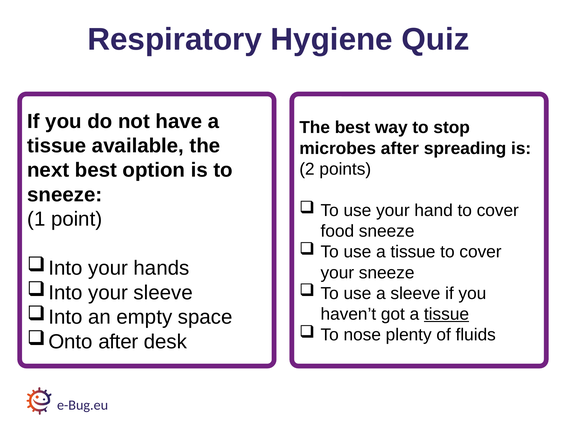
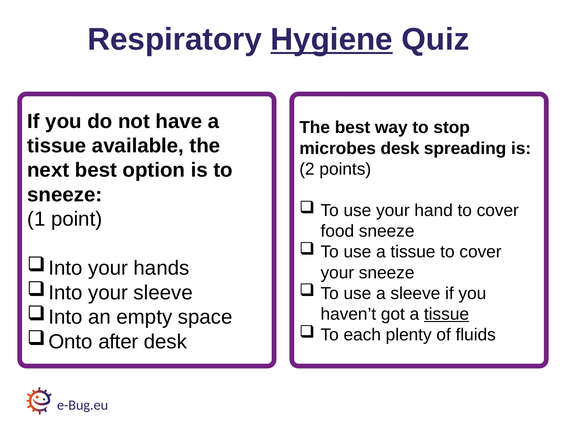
Hygiene underline: none -> present (332, 40)
microbes after: after -> desk (400, 149)
nose: nose -> each (362, 335)
